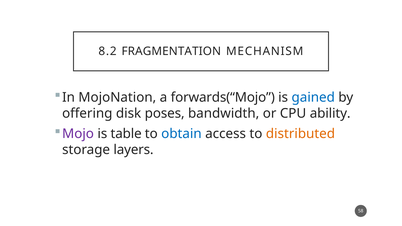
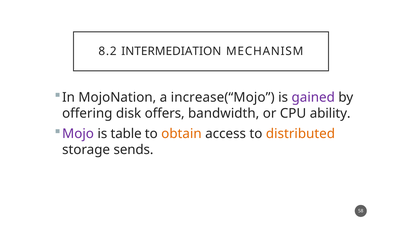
FRAGMENTATION: FRAGMENTATION -> INTERMEDIATION (171, 51)
forwards(“Mojo: forwards(“Mojo -> increase(“Mojo (223, 97)
gained colour: blue -> purple (313, 97)
poses: poses -> offers (165, 114)
obtain colour: blue -> orange (181, 134)
layers: layers -> sends (133, 150)
